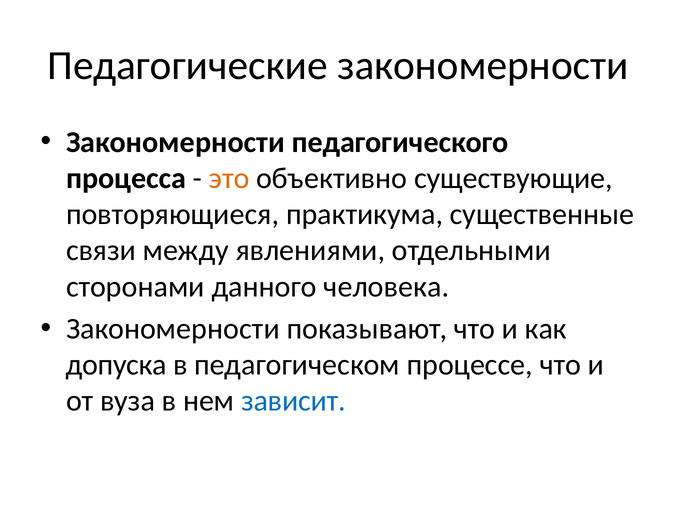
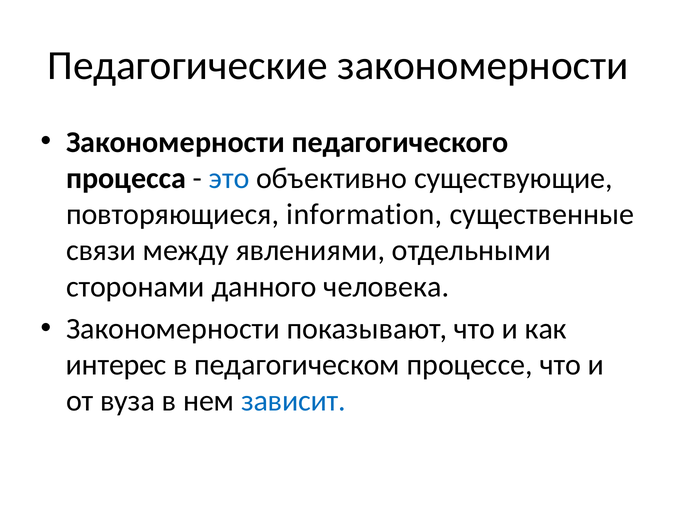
это colour: orange -> blue (229, 178)
практикума: практикума -> information (364, 214)
допуска: допуска -> интерес (116, 365)
